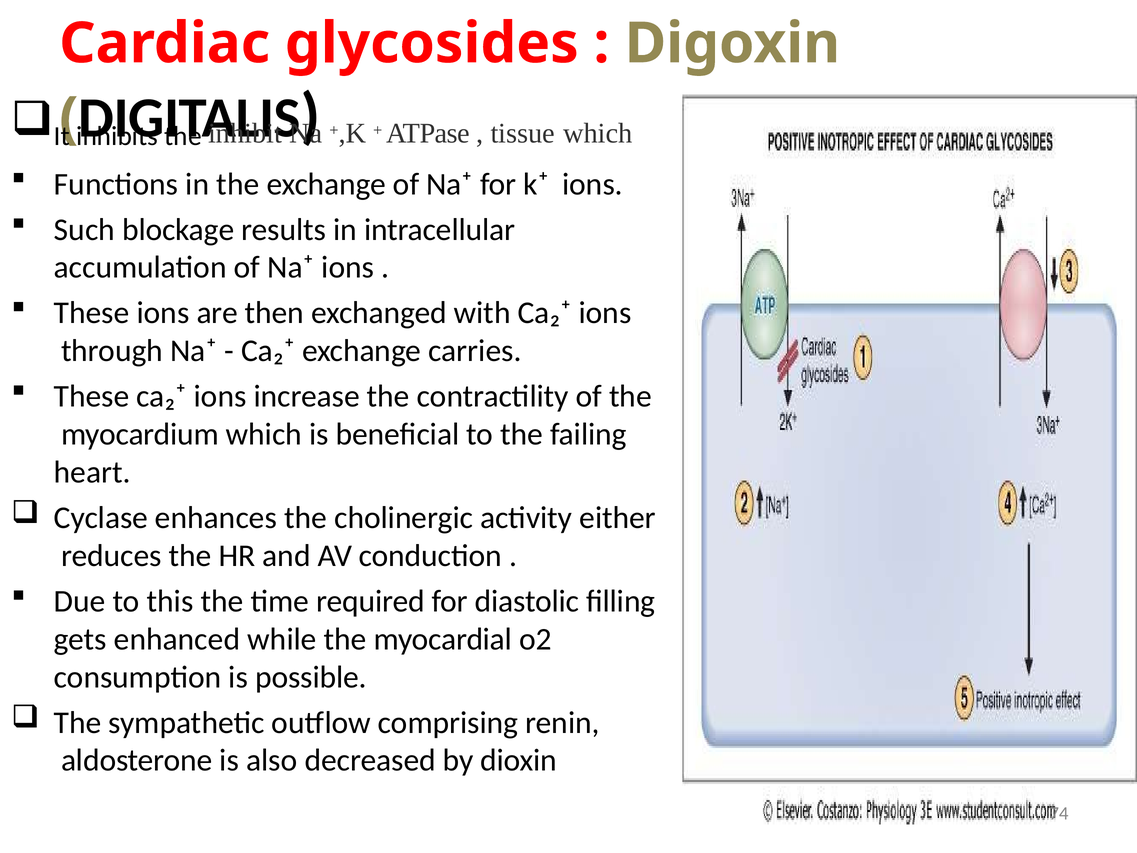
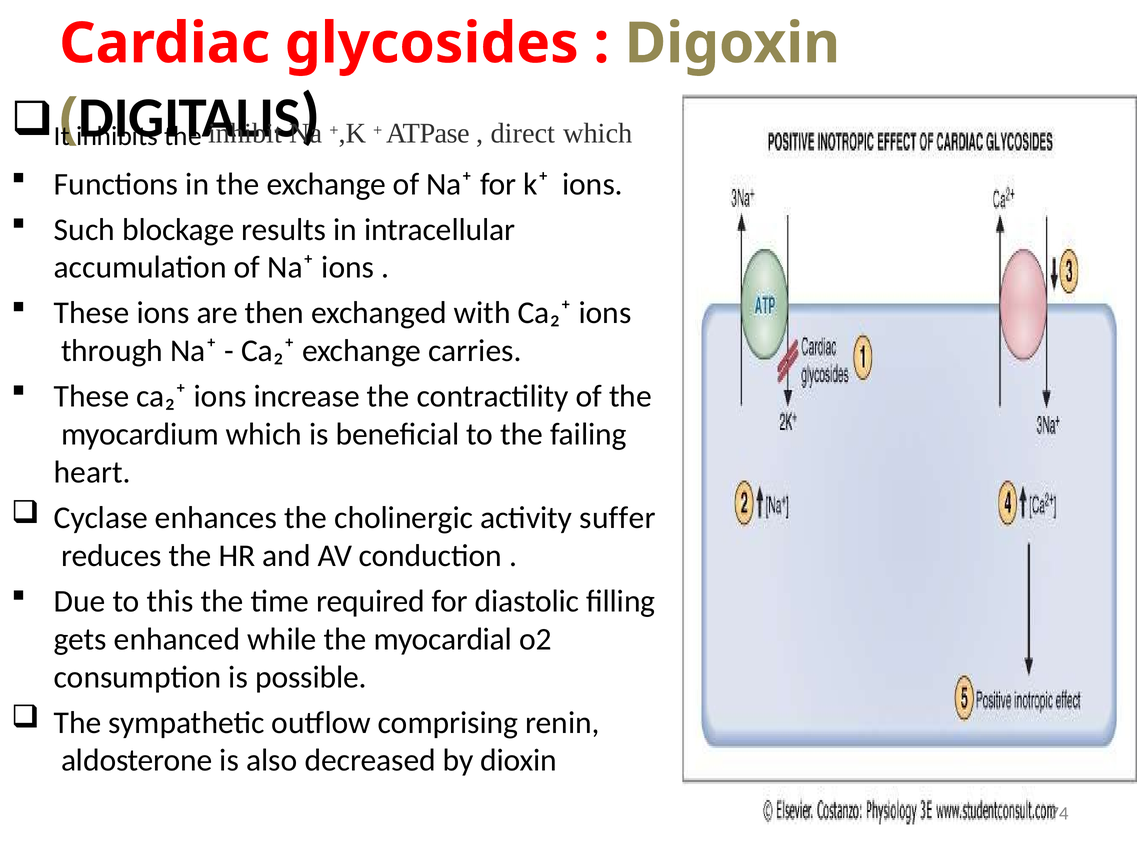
tissue: tissue -> direct (523, 134)
either: either -> suffer (618, 518)
